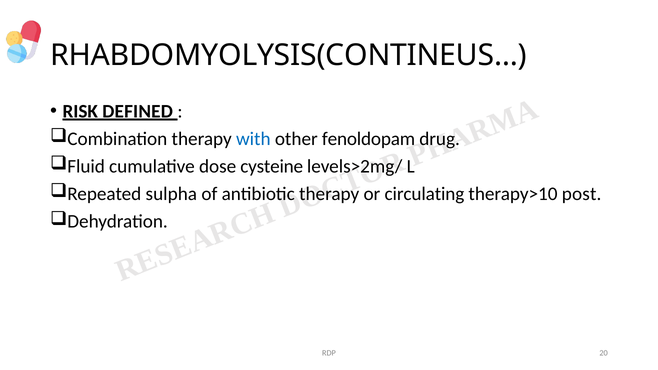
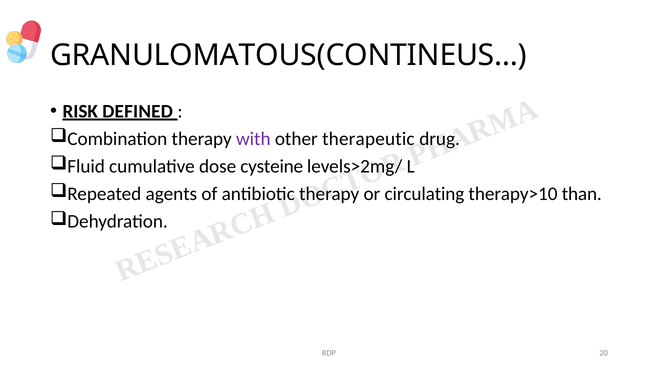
RHABDOMYOLYSIS(CONTINEUS…: RHABDOMYOLYSIS(CONTINEUS… -> GRANULOMATOUS(CONTINEUS… (288, 55)
with colour: blue -> purple (253, 139)
fenoldopam: fenoldopam -> therapeutic (368, 139)
sulpha: sulpha -> agents (171, 194)
post: post -> than (582, 194)
